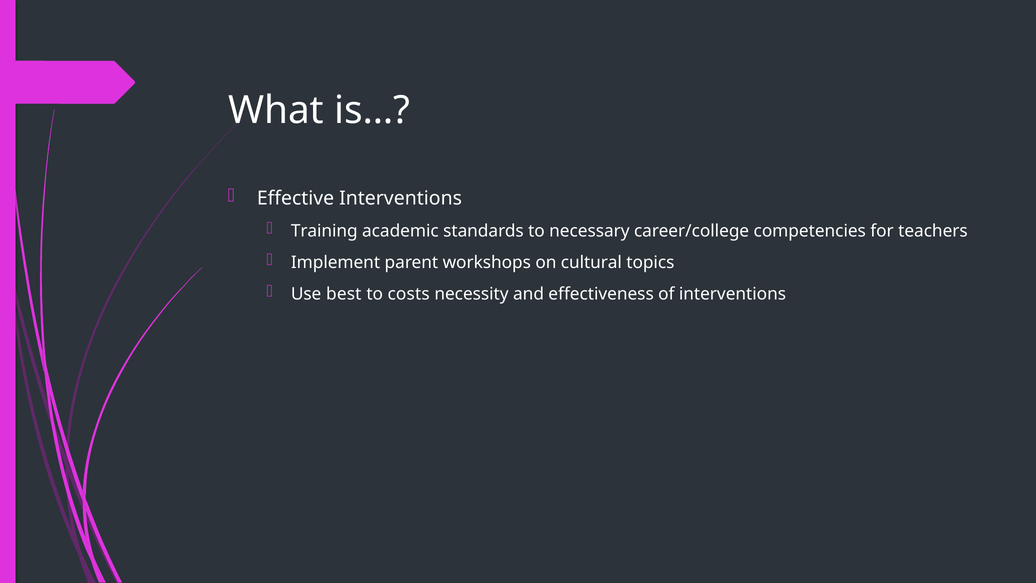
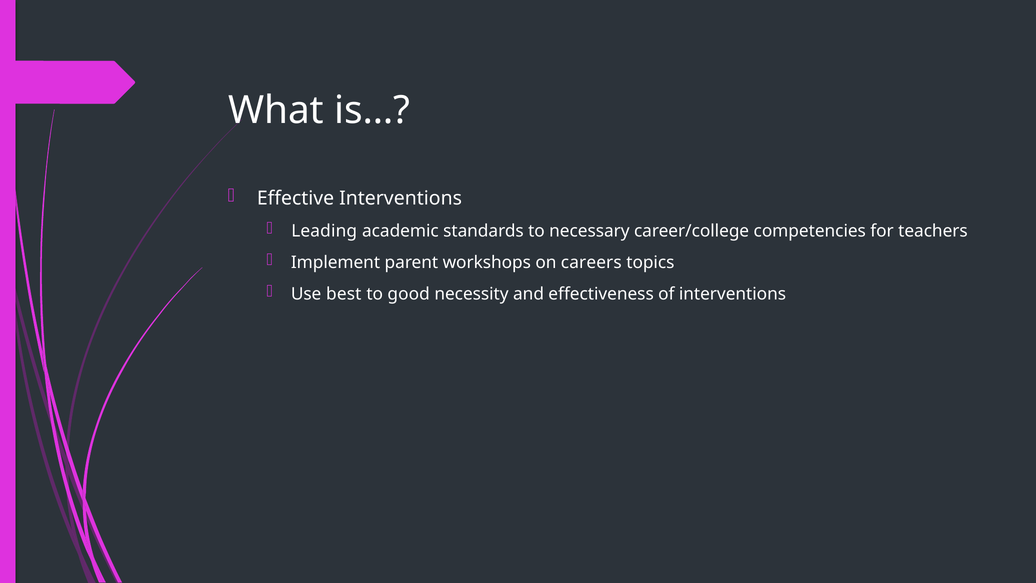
Training: Training -> Leading (324, 231)
cultural: cultural -> careers (591, 262)
costs: costs -> good (409, 294)
